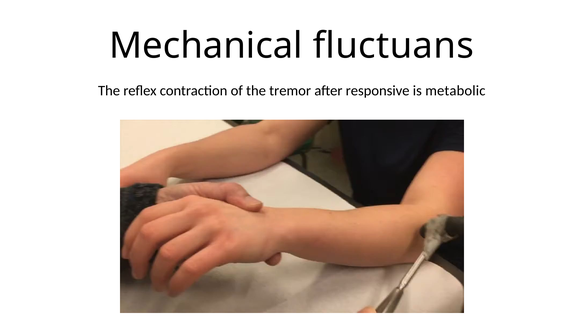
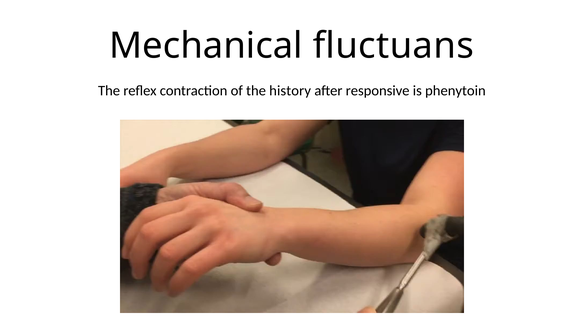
tremor: tremor -> history (290, 91)
metabolic: metabolic -> phenytoin (455, 91)
